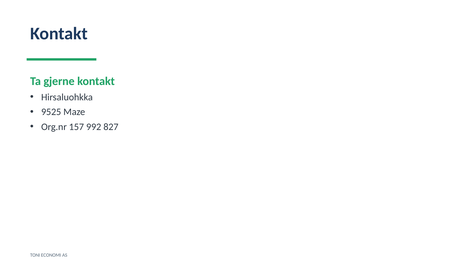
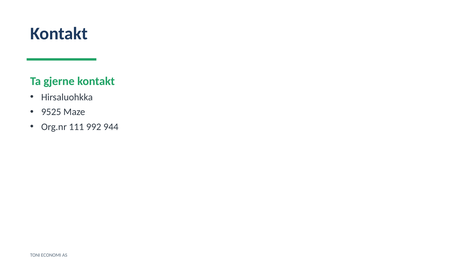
157: 157 -> 111 (76, 127)
827: 827 -> 944 (111, 127)
